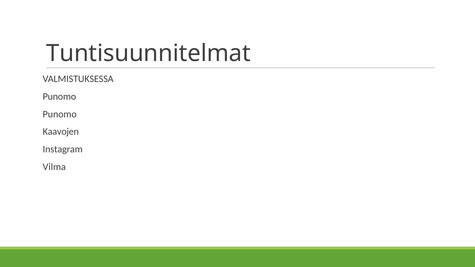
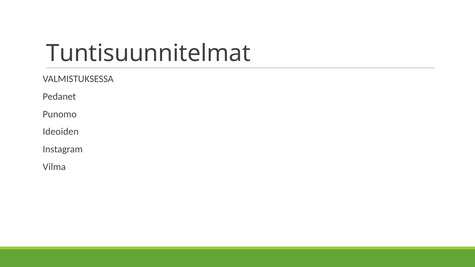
Punomo: Punomo -> Pedanet (59, 97)
Kaavojen: Kaavojen -> Ideoiden (61, 132)
